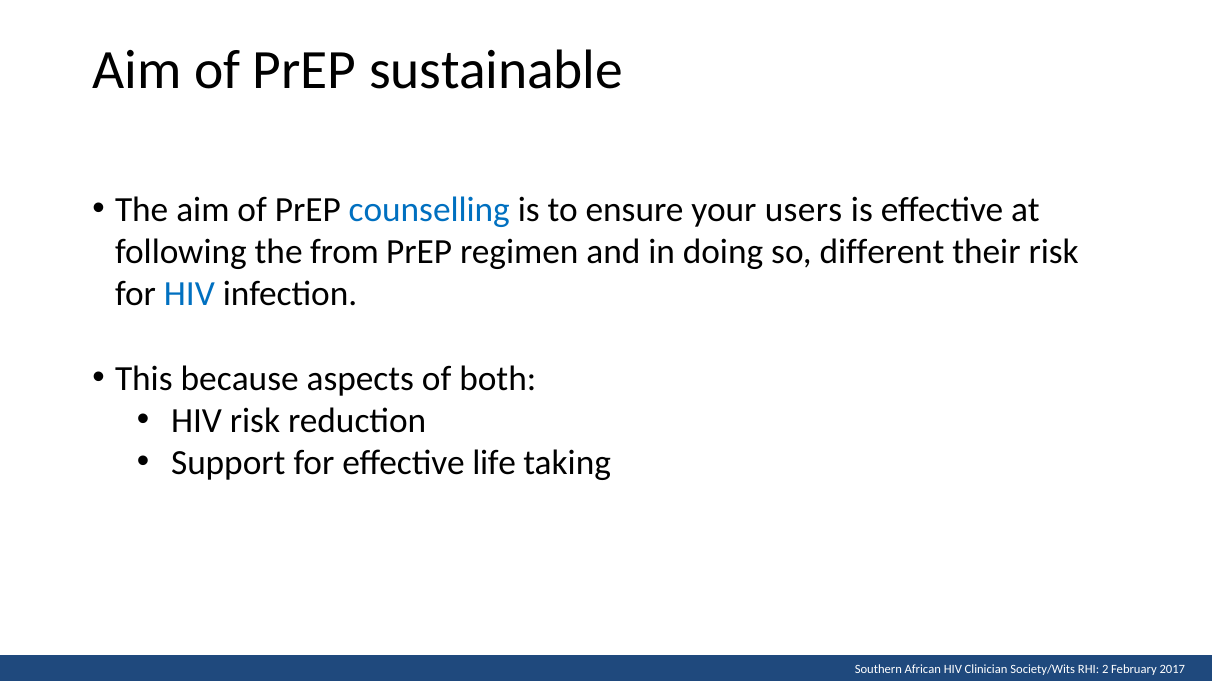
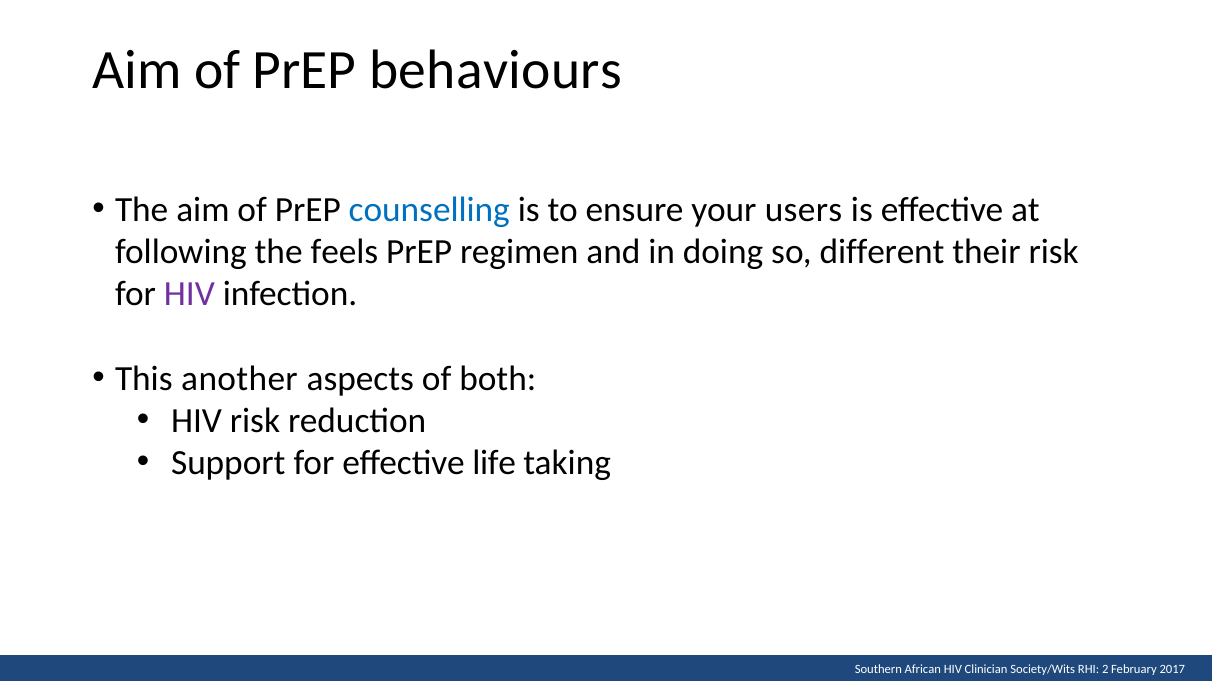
sustainable: sustainable -> behaviours (496, 70)
from: from -> feels (344, 252)
HIV colour: blue -> purple (189, 294)
because: because -> another (239, 379)
